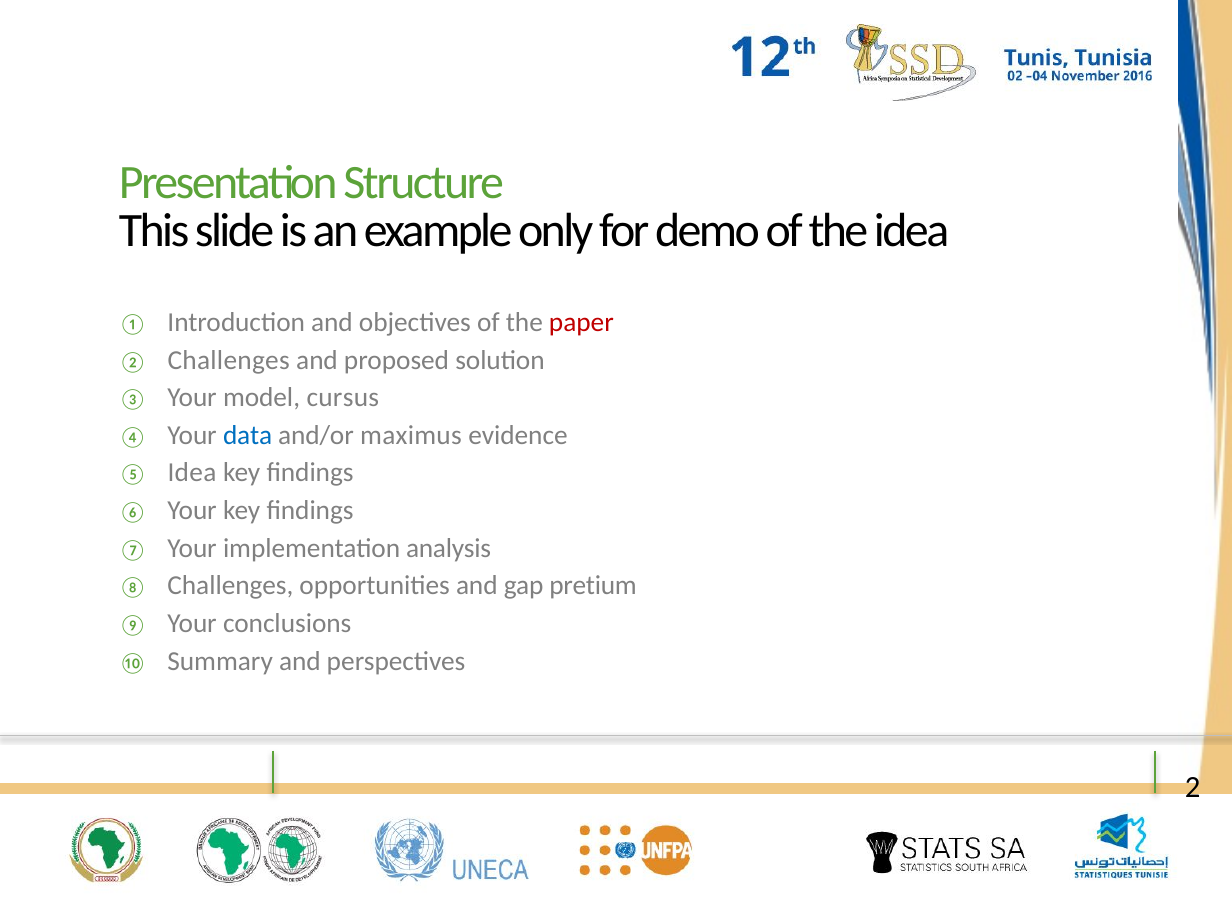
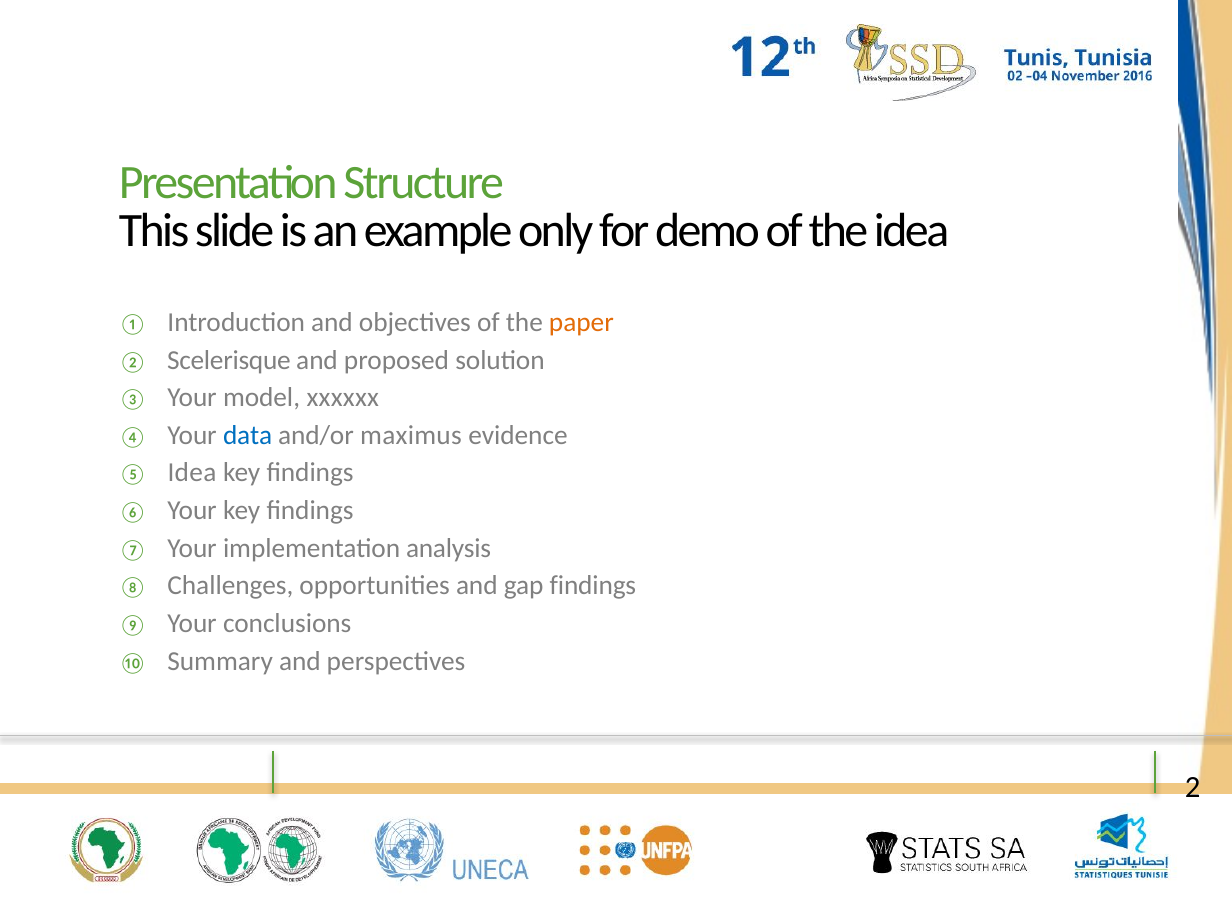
paper colour: red -> orange (581, 322)
Challenges: Challenges -> Scelerisque (229, 360)
cursus: cursus -> xxxxxx (343, 398)
gap pretium: pretium -> findings (593, 586)
